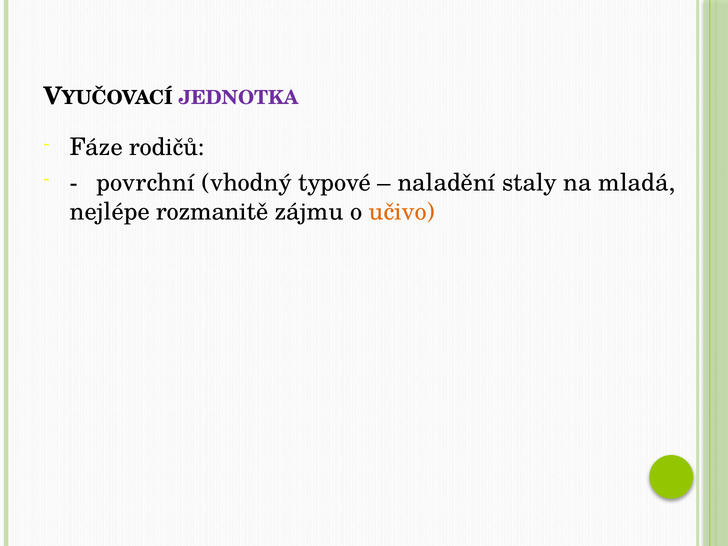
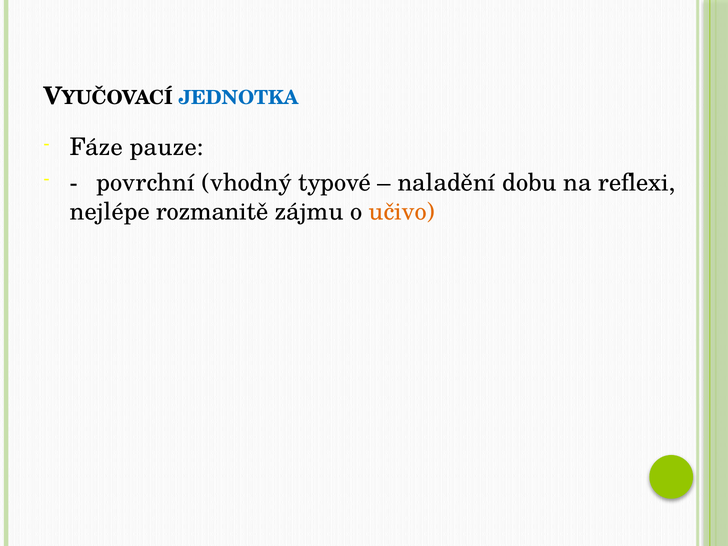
JEDNOTKA colour: purple -> blue (239, 98)
rodičů: rodičů -> pauze (167, 147)
staly: staly -> dobu (529, 183)
mladá: mladá -> reflexi (637, 183)
